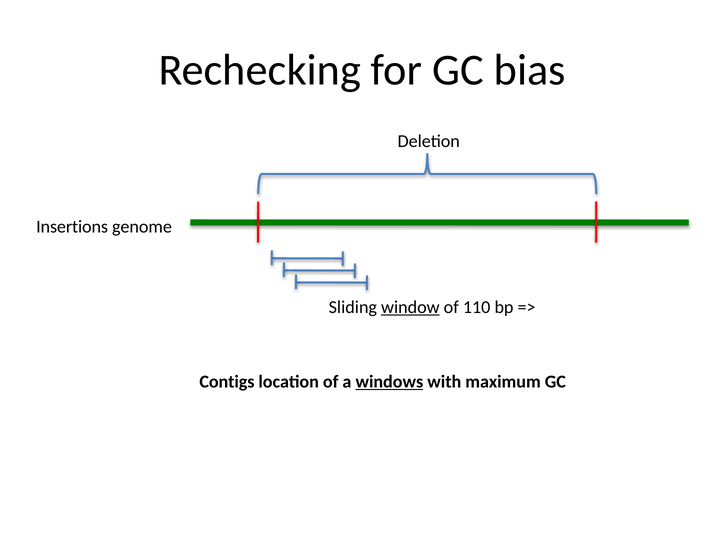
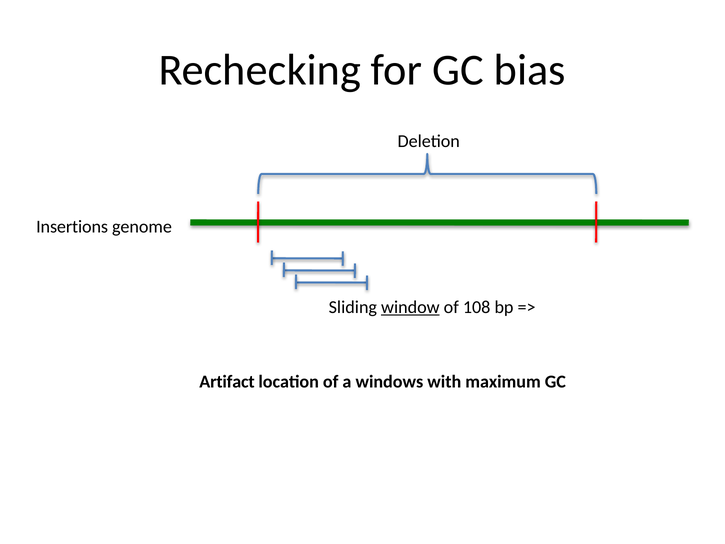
110: 110 -> 108 (477, 307)
Contigs: Contigs -> Artifact (227, 382)
windows underline: present -> none (389, 382)
